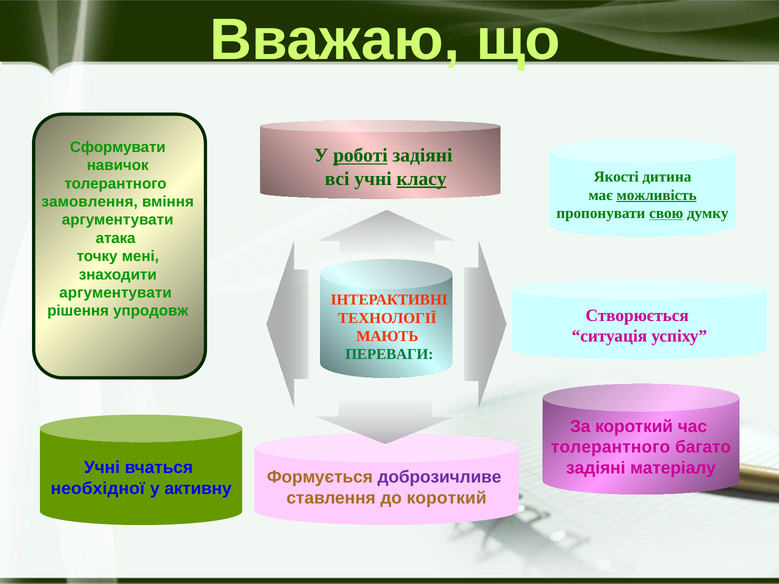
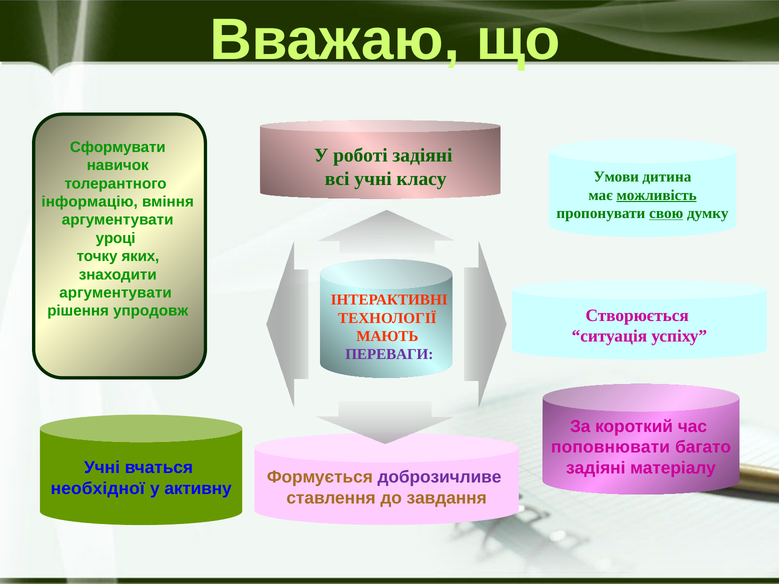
роботі underline: present -> none (360, 156)
класу underline: present -> none (421, 179)
Якості: Якості -> Умови (616, 177)
замовлення: замовлення -> інформацію (90, 202)
атака: атака -> уроці (116, 238)
мені: мені -> яких (140, 256)
ПЕРЕВАГИ colour: green -> purple (389, 355)
толерантного: толерантного -> поповнювати (611, 447)
до короткий: короткий -> завдання (447, 498)
